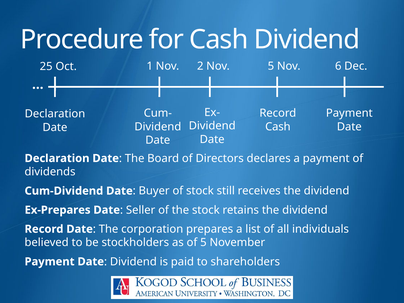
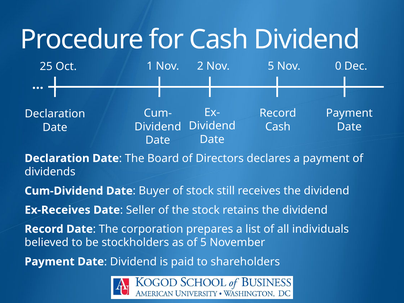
6: 6 -> 0 (338, 66)
Ex-Prepares: Ex-Prepares -> Ex-Receives (57, 210)
